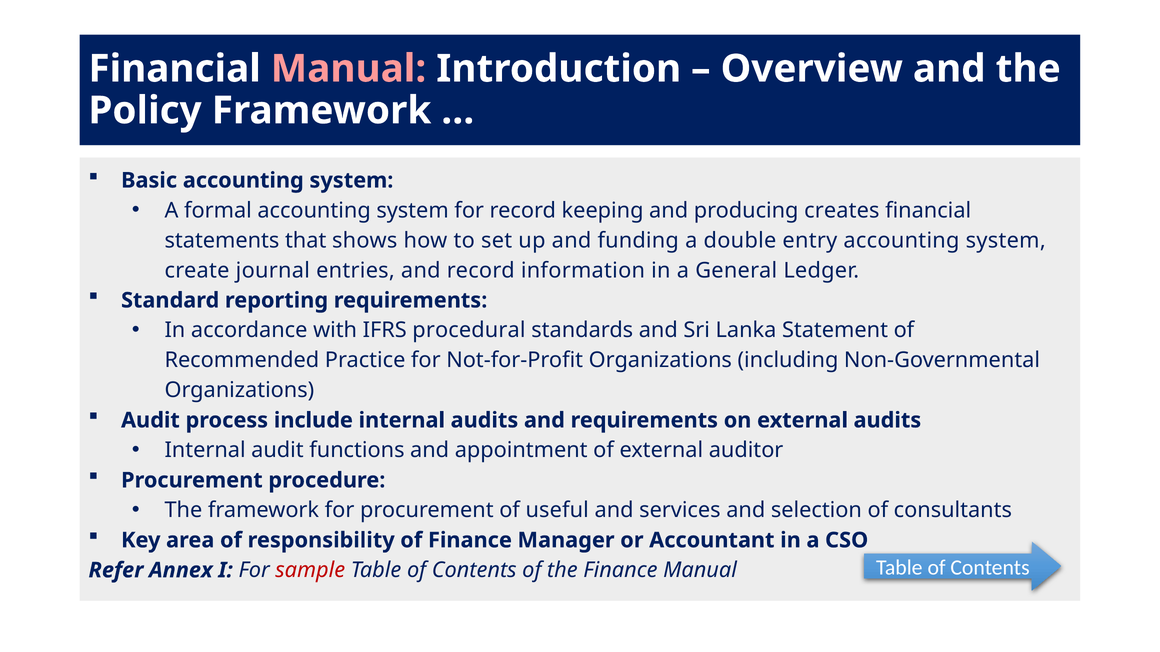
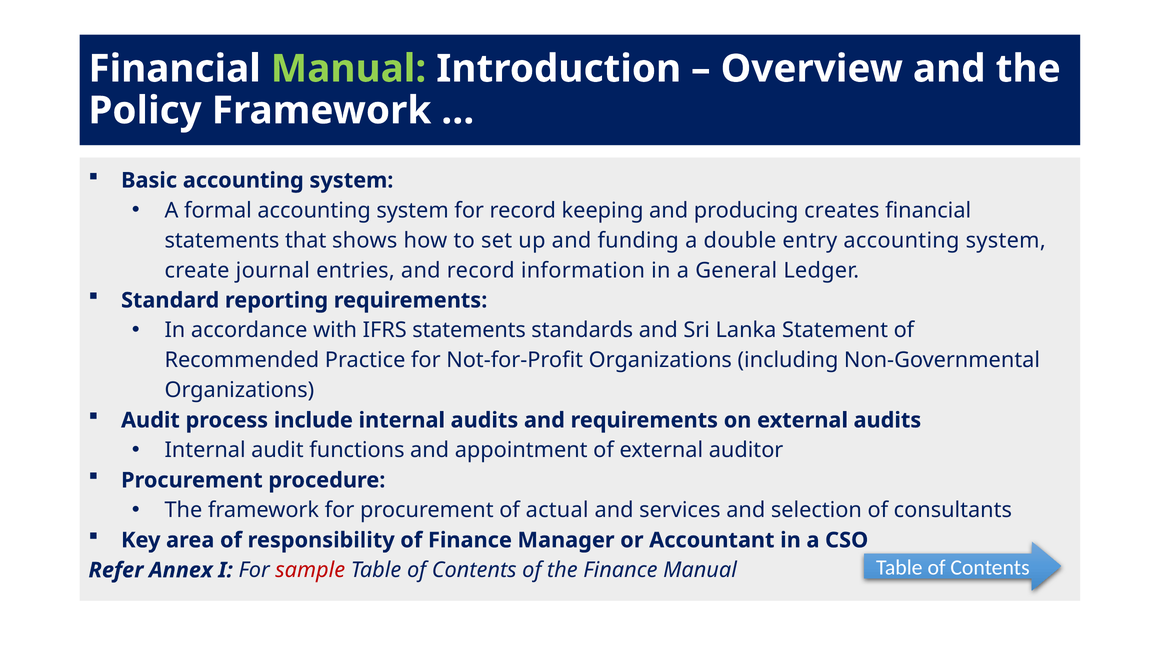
Manual colour: pink -> light green (348, 69)
IFRS procedural: procedural -> statements (469, 331)
useful: useful -> actual (557, 511)
